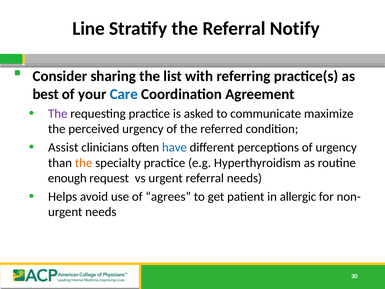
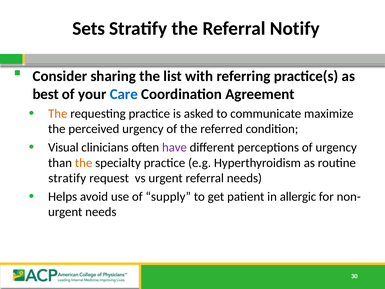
Line: Line -> Sets (89, 29)
The colour: purple -> orange (58, 113)
Assist: Assist -> Visual (63, 147)
have colour: blue -> purple (174, 147)
enough: enough -> stratify (67, 178)
agrees: agrees -> supply (168, 196)
